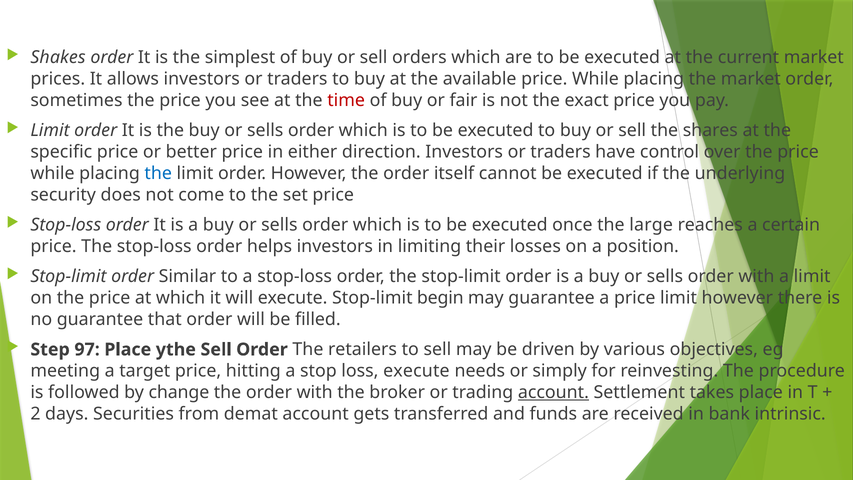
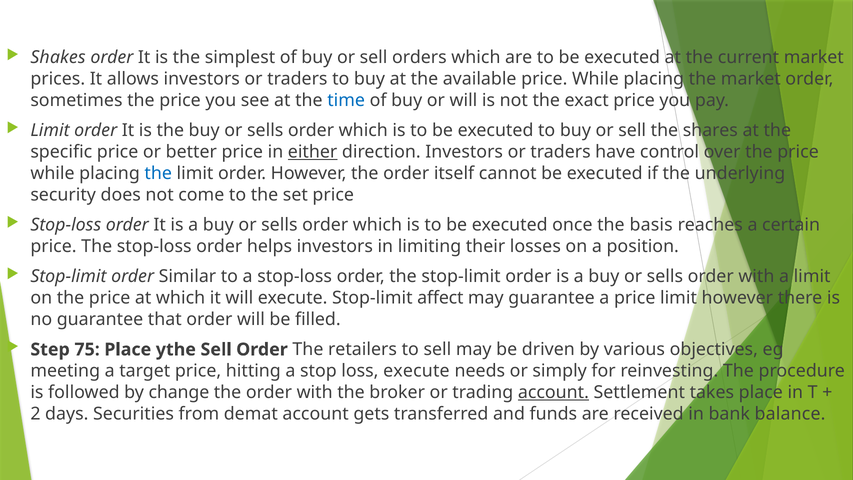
time colour: red -> blue (346, 100)
or fair: fair -> will (463, 100)
either underline: none -> present (313, 152)
large: large -> basis (651, 225)
begin: begin -> affect (440, 298)
97: 97 -> 75 (87, 349)
intrinsic: intrinsic -> balance (790, 413)
